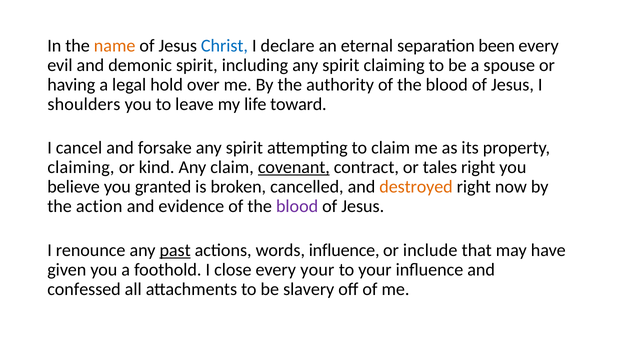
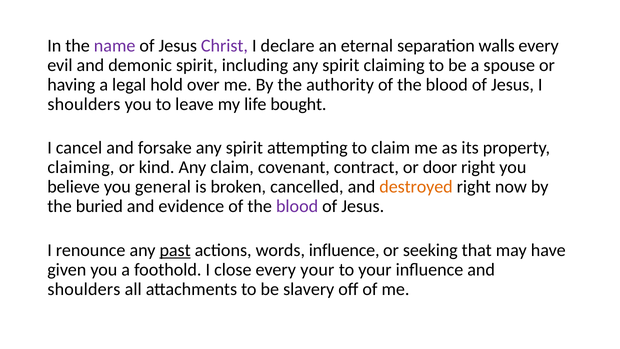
name colour: orange -> purple (115, 46)
Christ colour: blue -> purple (224, 46)
been: been -> walls (497, 46)
toward: toward -> bought (298, 104)
covenant underline: present -> none (294, 167)
tales: tales -> door (440, 167)
granted: granted -> general (163, 187)
action: action -> buried (99, 206)
include: include -> seeking (430, 250)
confessed: confessed -> shoulders (84, 289)
